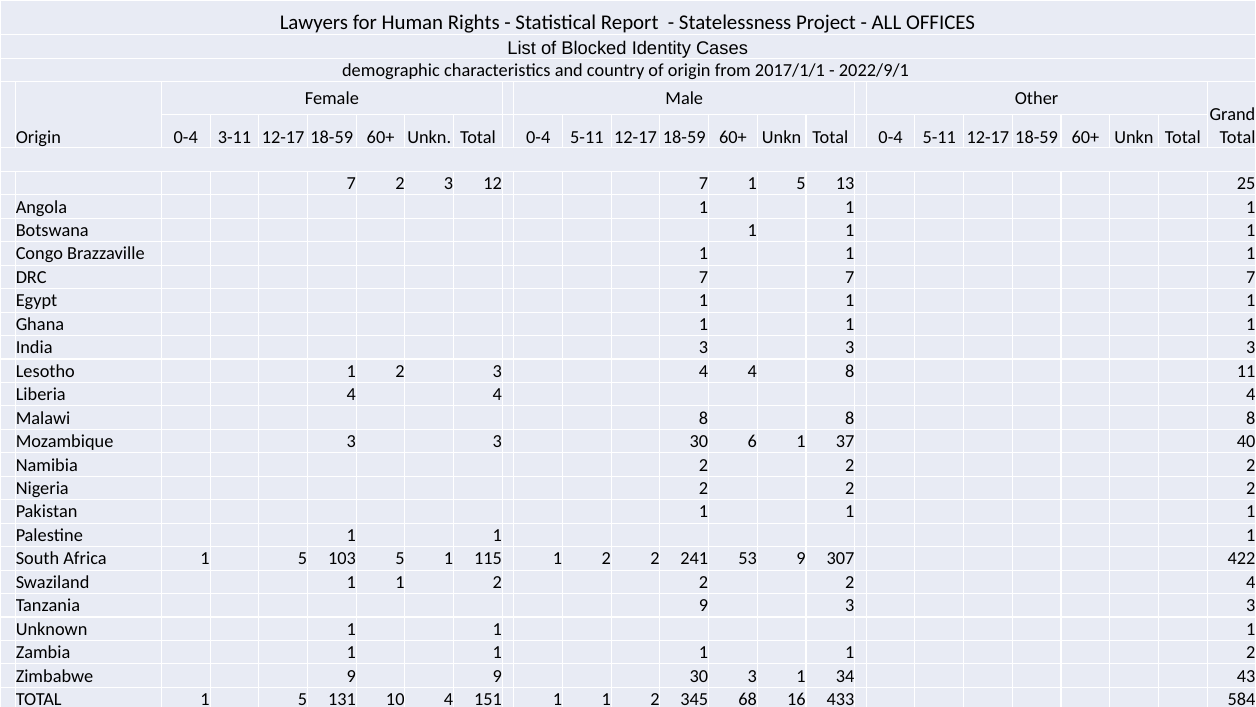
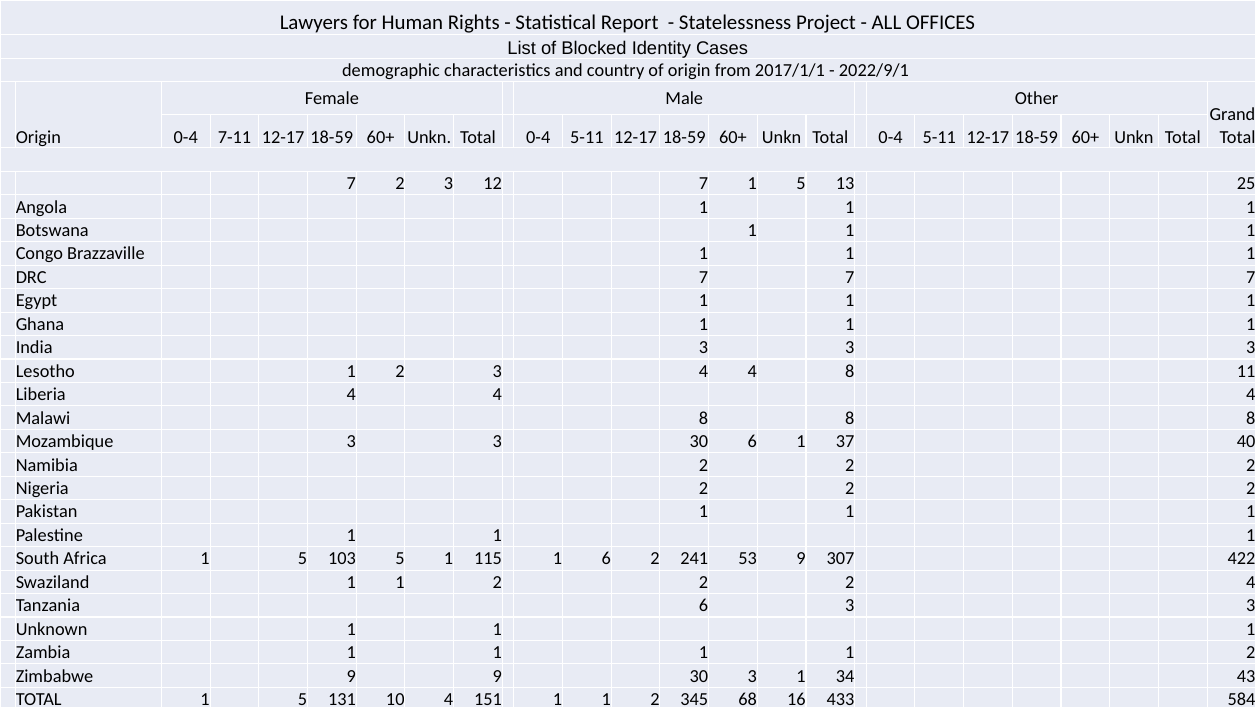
3-11: 3-11 -> 7-11 (234, 137)
115 1 2: 2 -> 6 (606, 558)
Tanzania 9: 9 -> 6 (704, 605)
